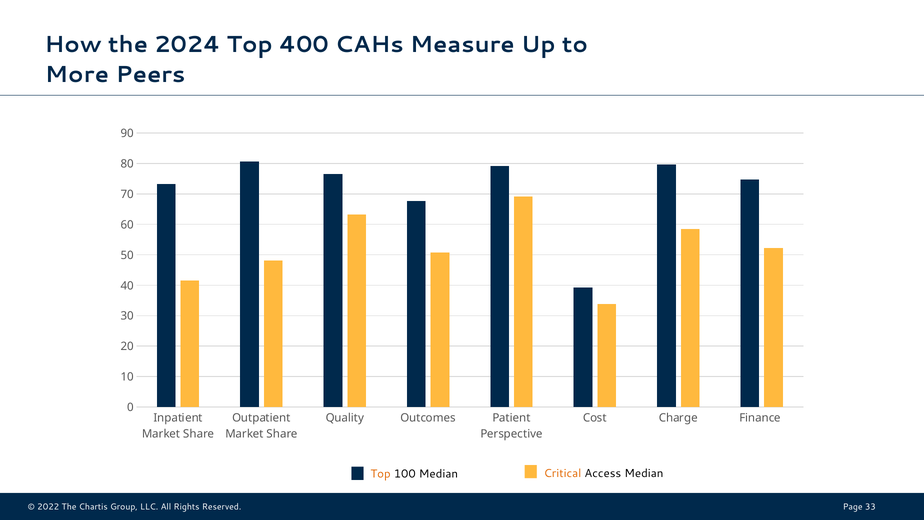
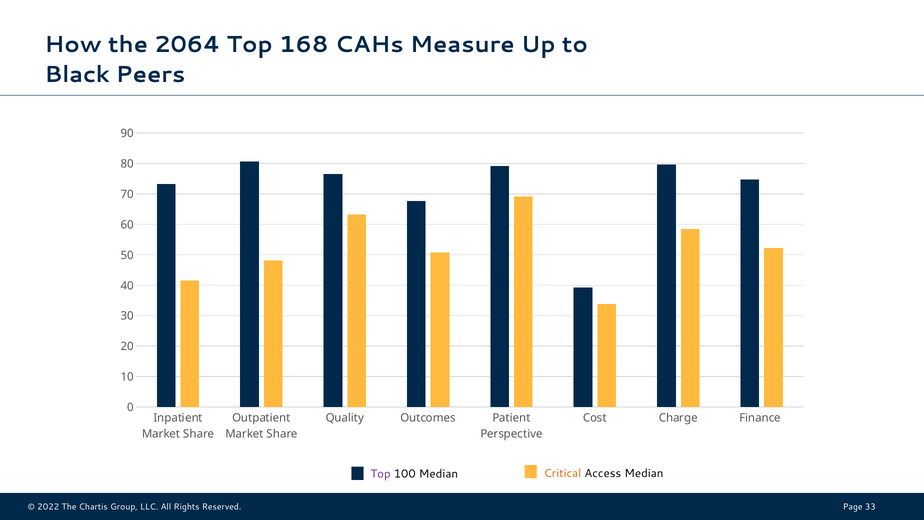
2024: 2024 -> 2064 (187, 44)
400: 400 -> 168 (304, 44)
More: More -> Black (77, 74)
Top colour: orange -> purple (381, 474)
